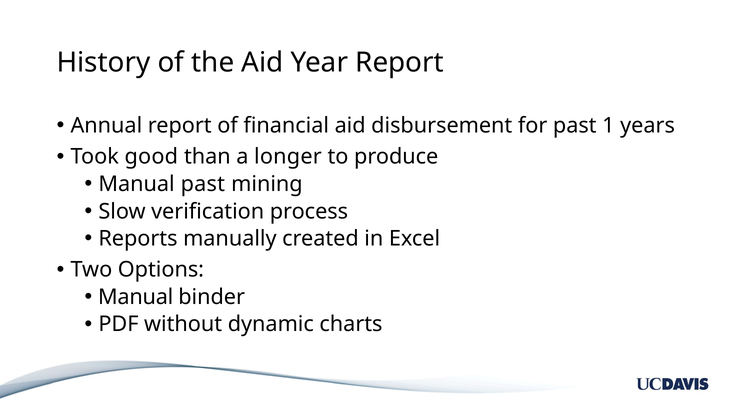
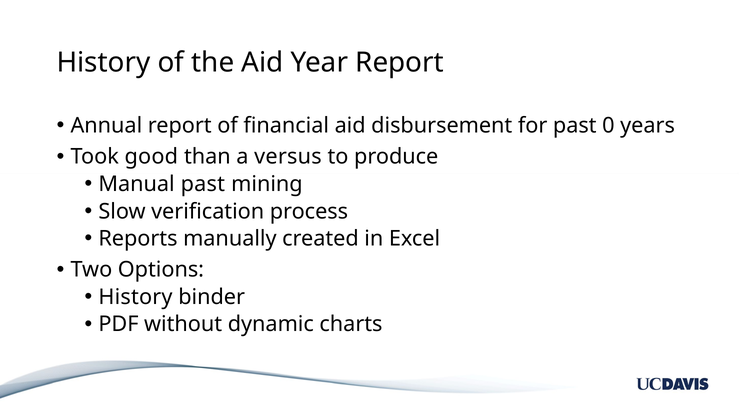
1: 1 -> 0 (608, 126)
longer: longer -> versus (288, 157)
Manual: Manual -> History (135, 297)
